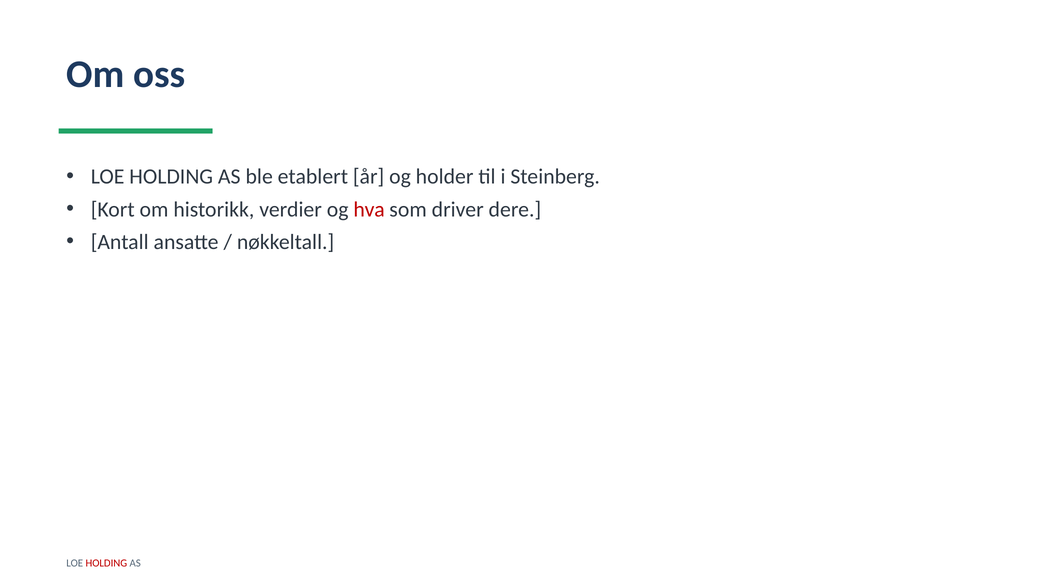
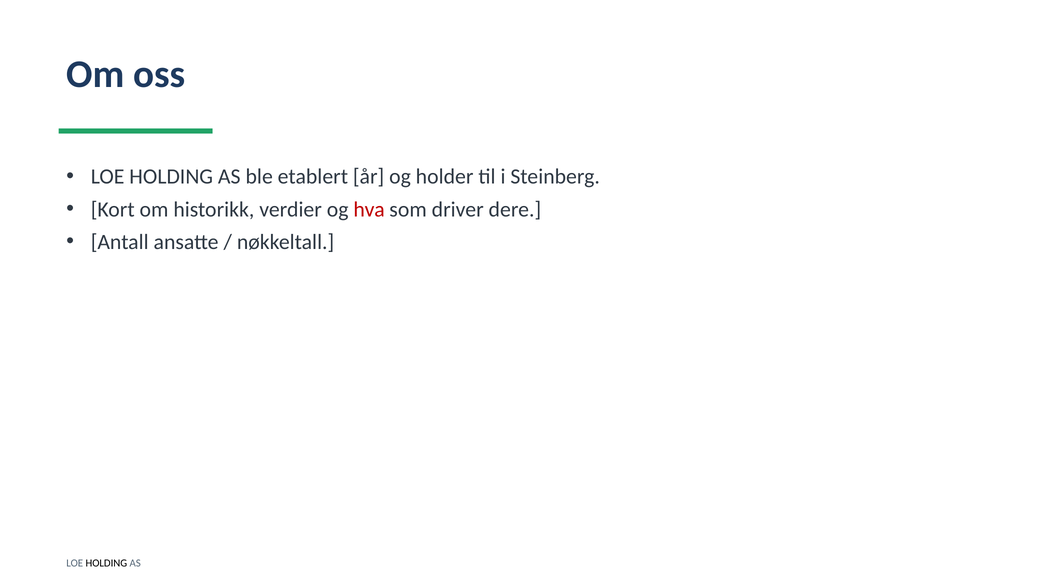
HOLDING colour: red -> black (106, 563)
